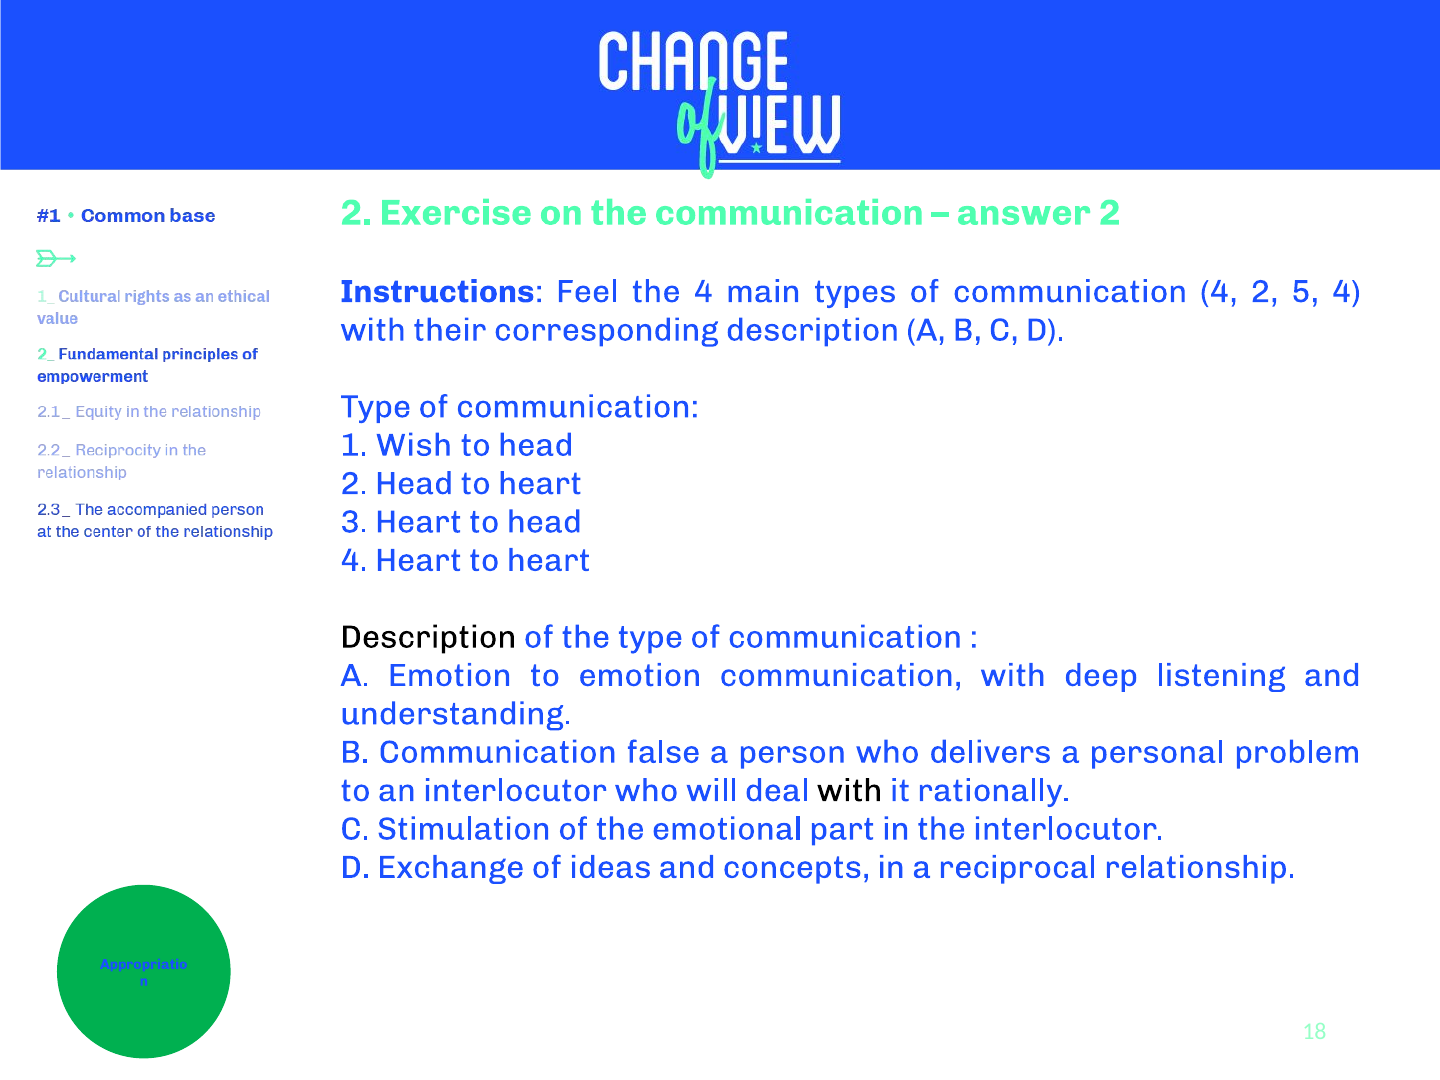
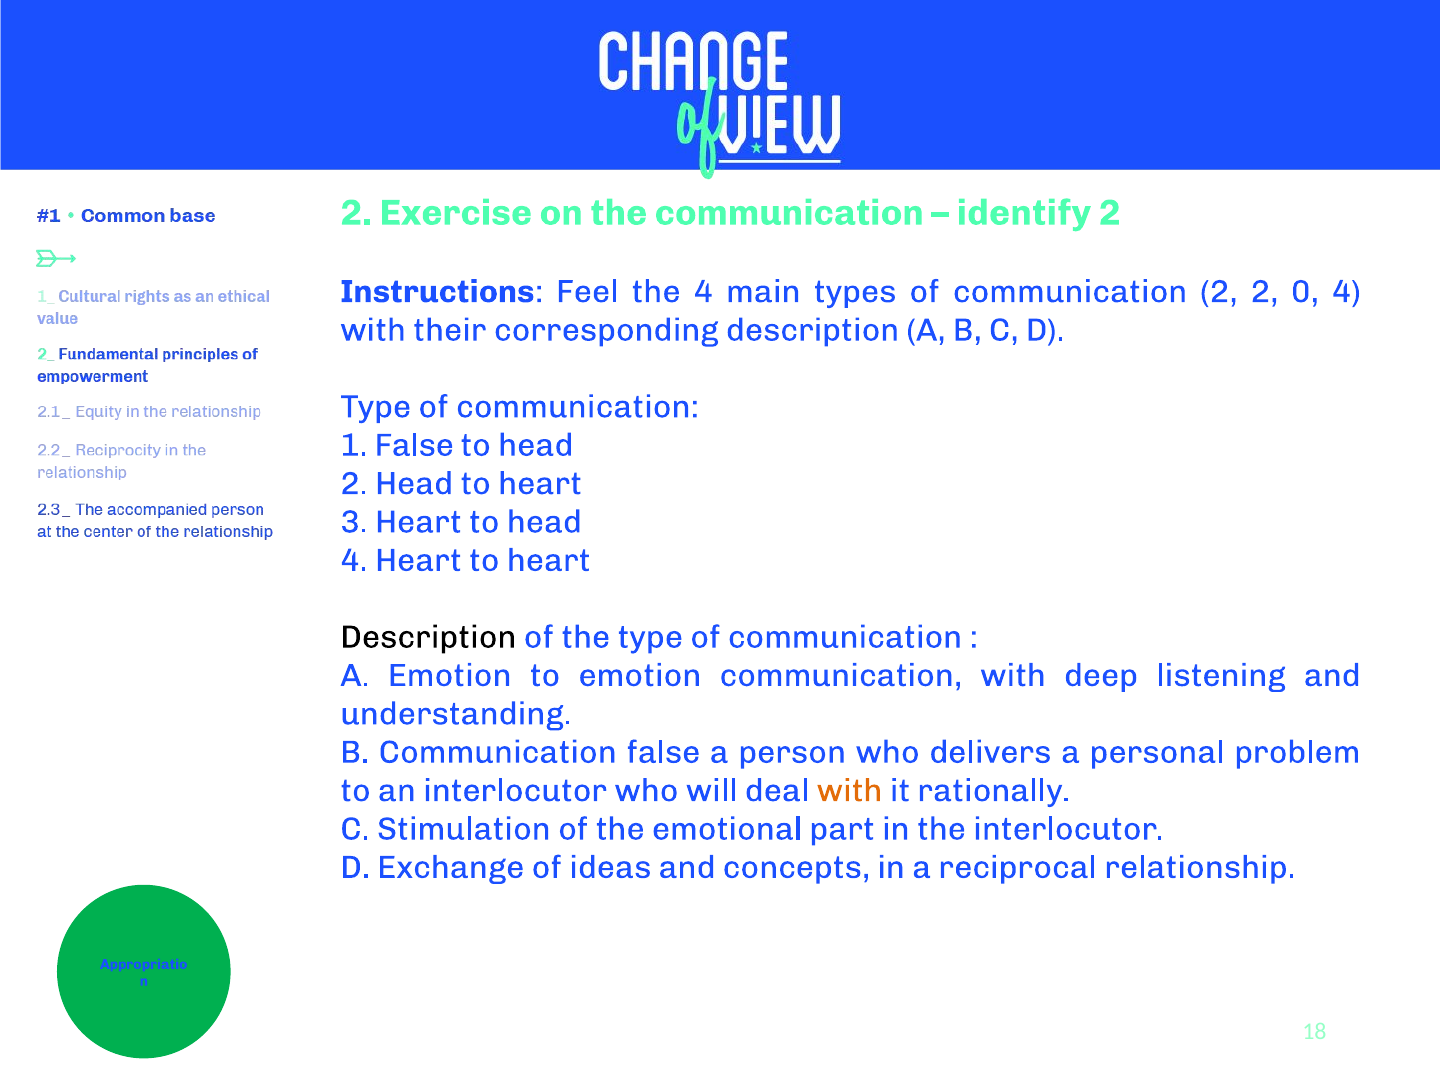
answer: answer -> identify (1024, 213)
communication 4: 4 -> 2 (1219, 292)
5: 5 -> 0 (1305, 292)
1 Wish: Wish -> False (414, 445)
with colour: black -> orange (850, 791)
